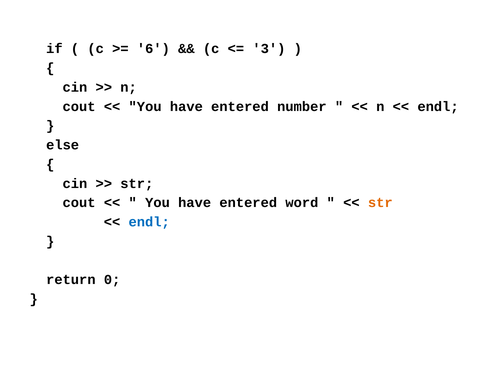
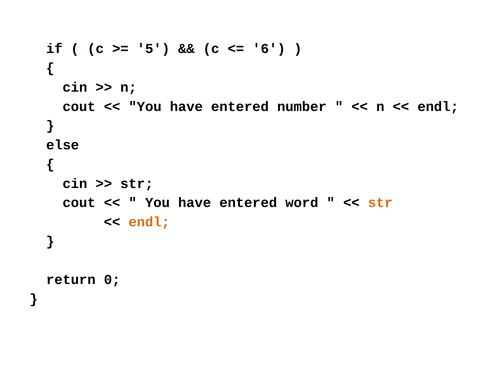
6: 6 -> 5 (153, 49)
3: 3 -> 6 (269, 49)
endl colour: blue -> orange (149, 222)
